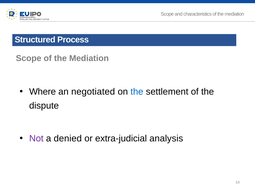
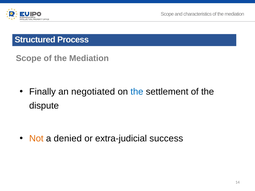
Where: Where -> Finally (42, 92)
Not colour: purple -> orange (36, 139)
analysis: analysis -> success (166, 139)
